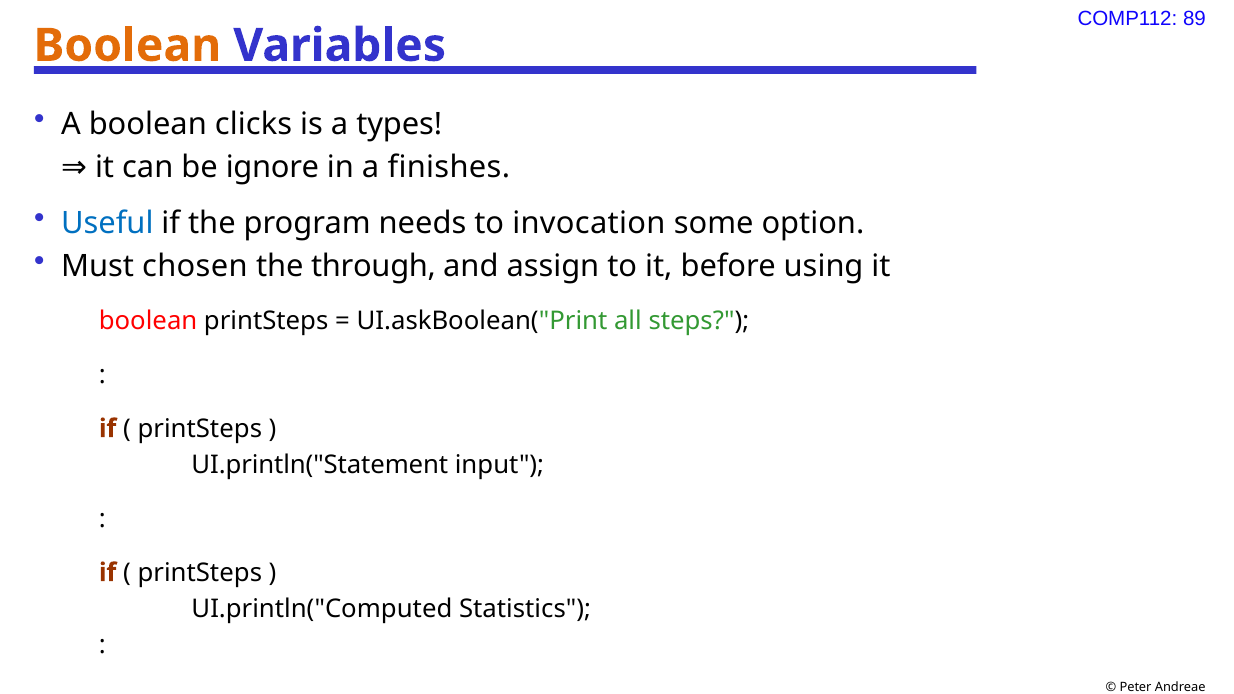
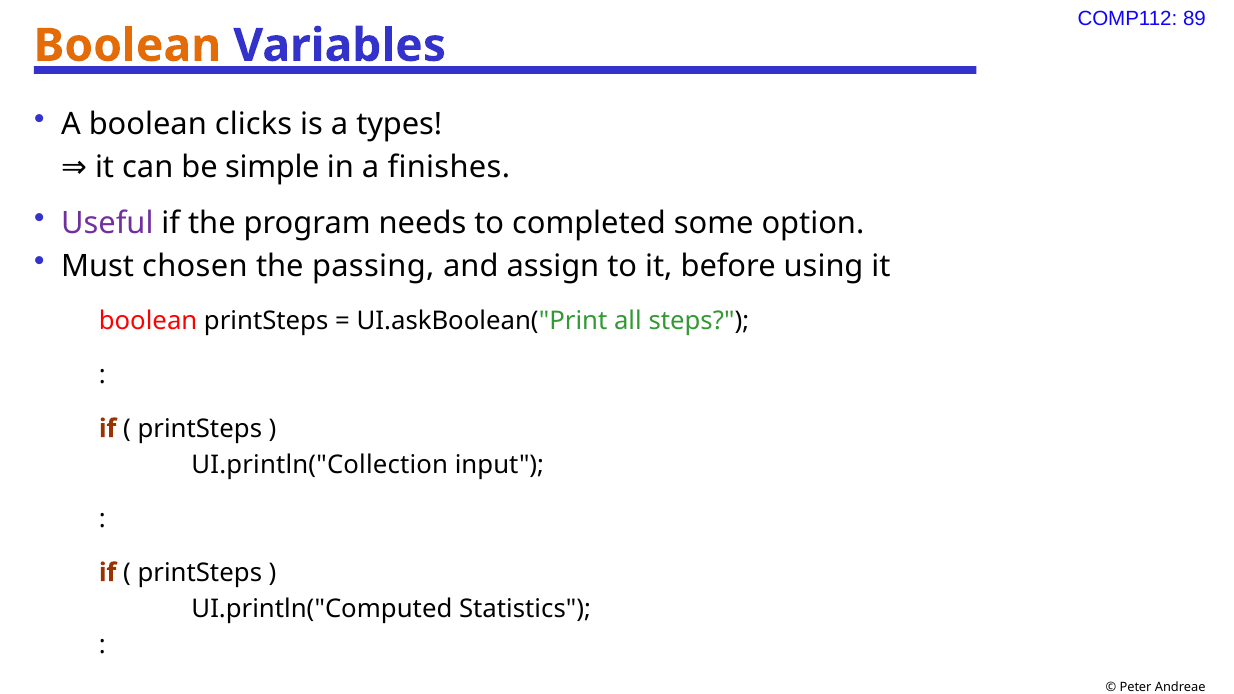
ignore: ignore -> simple (272, 168)
Useful colour: blue -> purple (107, 223)
invocation: invocation -> completed (589, 223)
through: through -> passing (373, 267)
UI.println("Statement: UI.println("Statement -> UI.println("Collection (320, 465)
